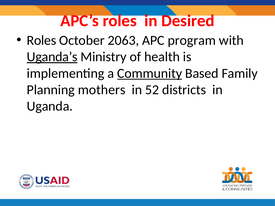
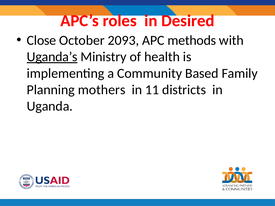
Roles: Roles -> Close (41, 40)
2063: 2063 -> 2093 (123, 40)
program: program -> methods (192, 40)
Community underline: present -> none (150, 73)
52: 52 -> 11 (152, 90)
